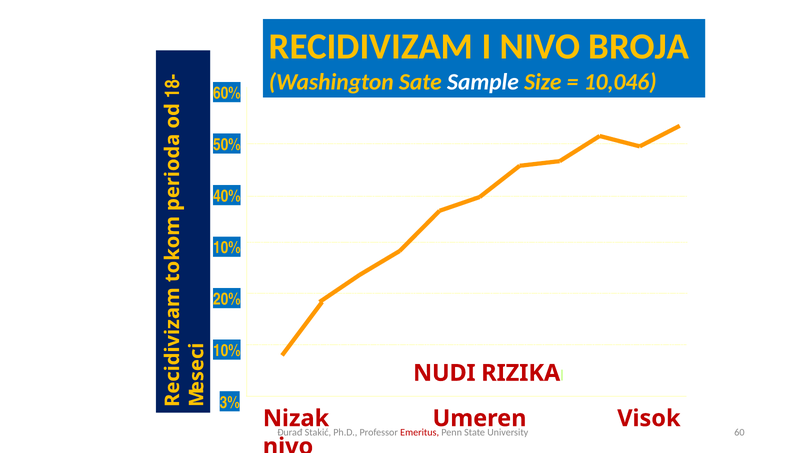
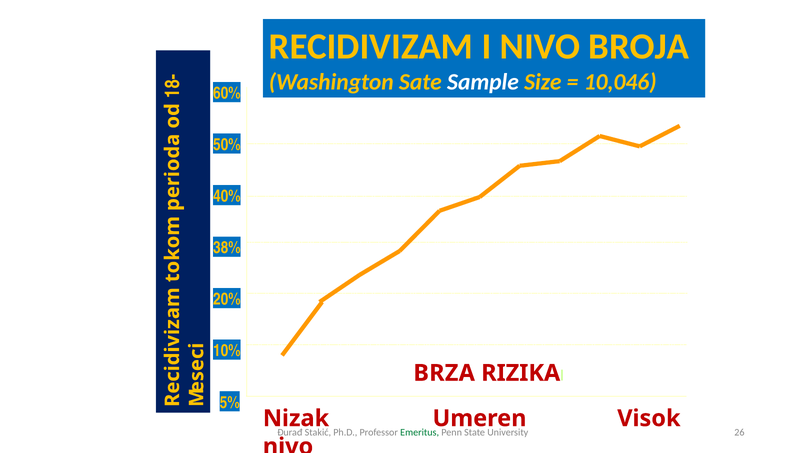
10%: 10% -> 38% (227, 248)
NUDI: NUDI -> BRZA (444, 373)
3%: 3% -> 5% (230, 403)
Emeritus colour: red -> green (420, 433)
60: 60 -> 26 (739, 433)
